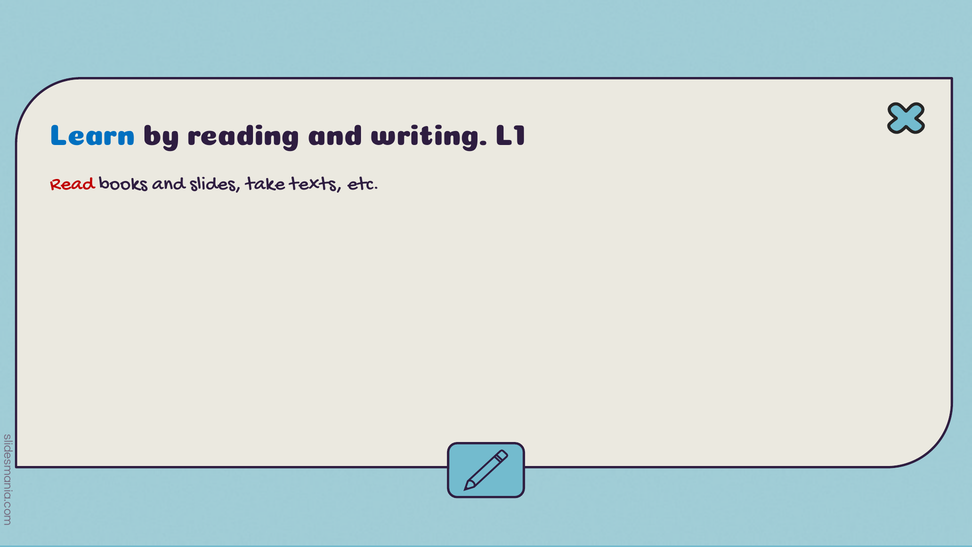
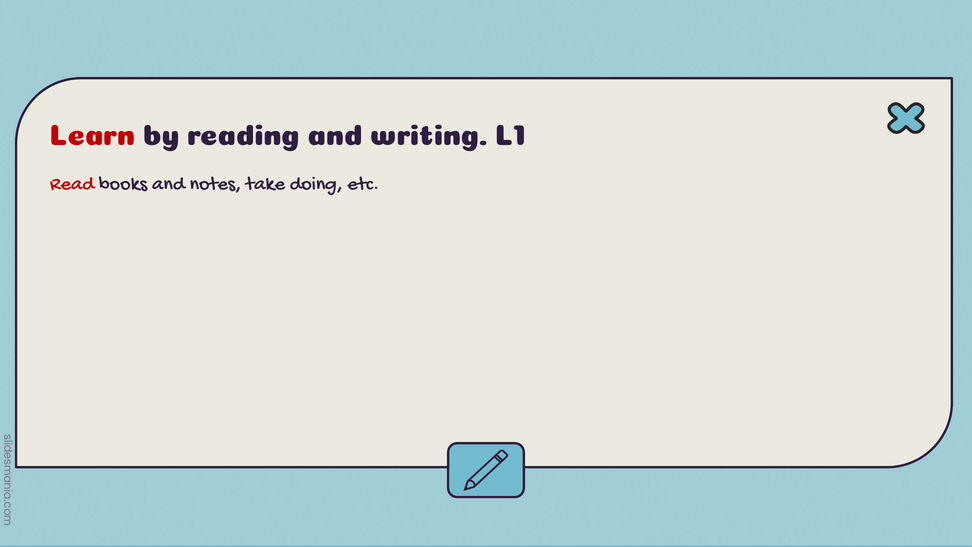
Learn colour: blue -> red (93, 135)
slides: slides -> notes (215, 183)
texts: texts -> doing (316, 183)
